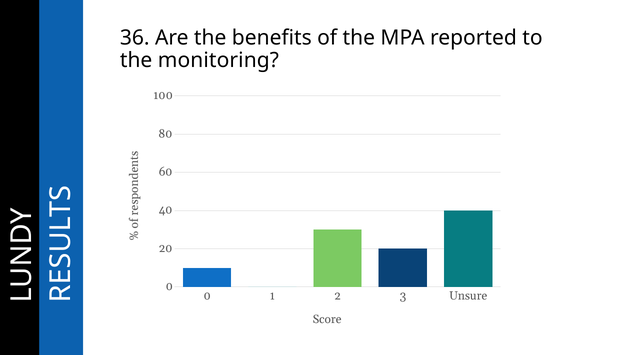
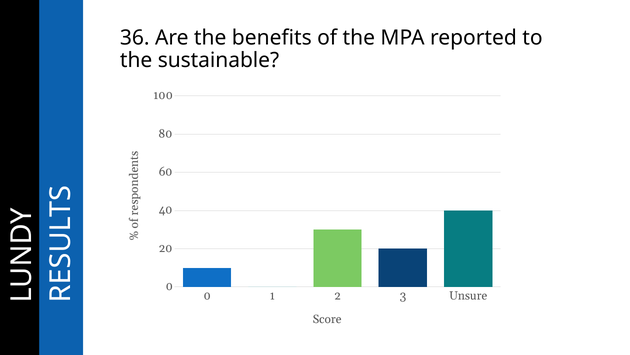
monitoring: monitoring -> sustainable (218, 60)
